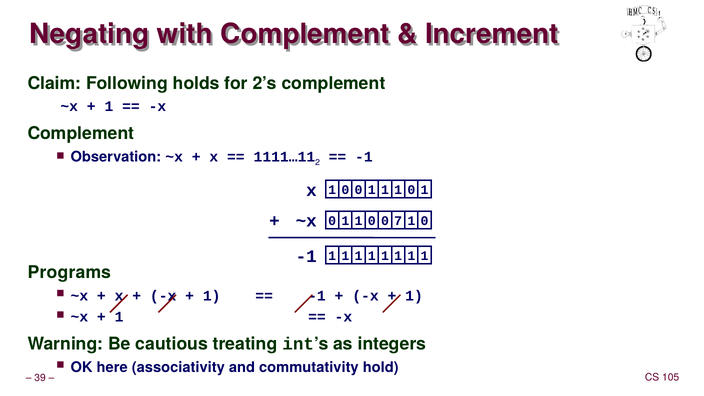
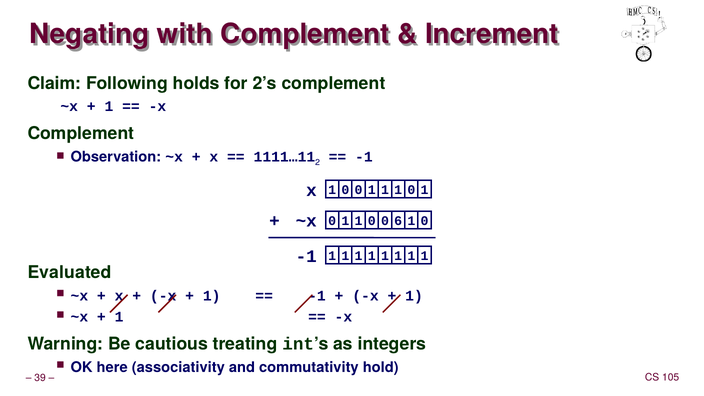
7: 7 -> 6 (398, 221)
Programs: Programs -> Evaluated (70, 272)
